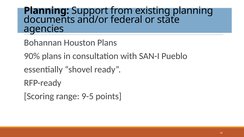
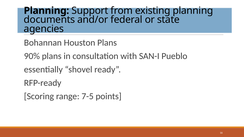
9-5: 9-5 -> 7-5 (88, 97)
